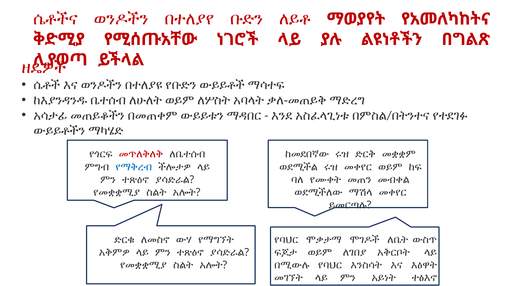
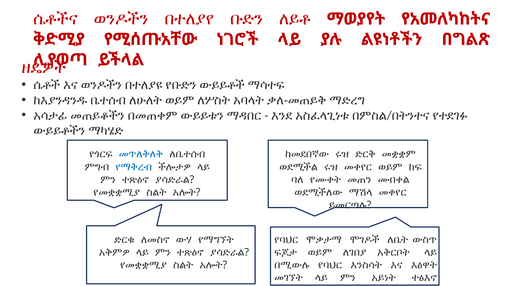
መጥለቅለቅ colour: red -> blue (141, 154)
